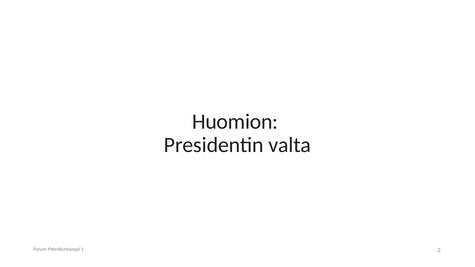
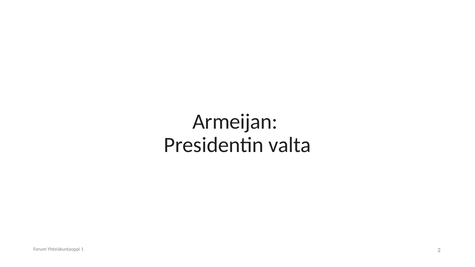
Huomion: Huomion -> Armeijan (235, 122)
